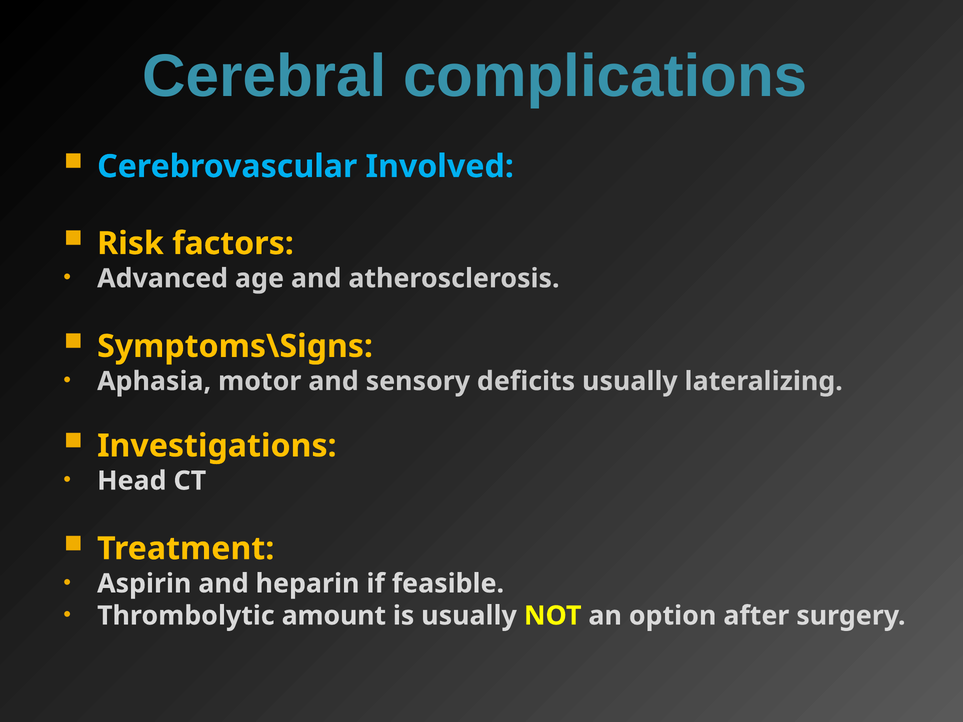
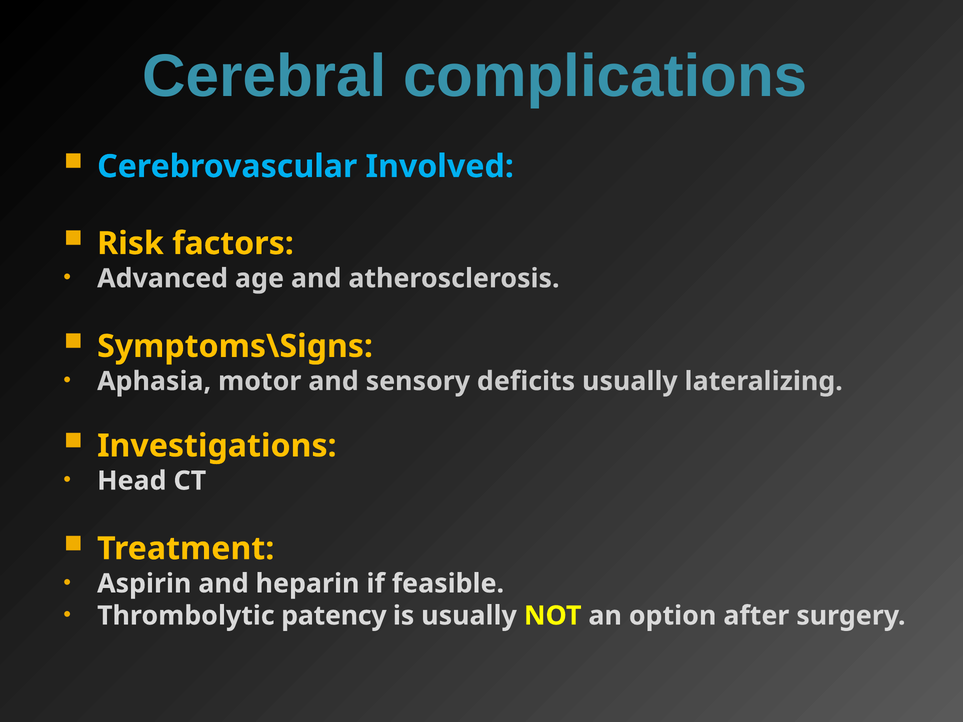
amount: amount -> patency (334, 616)
